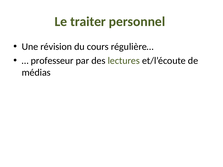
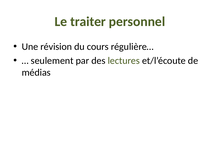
professeur: professeur -> seulement (52, 61)
